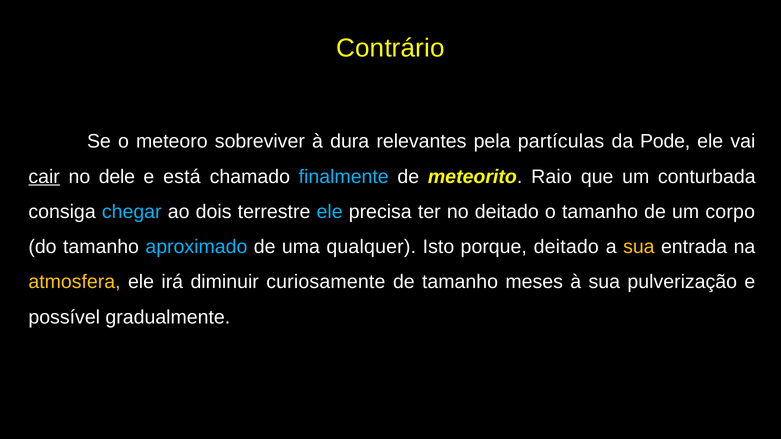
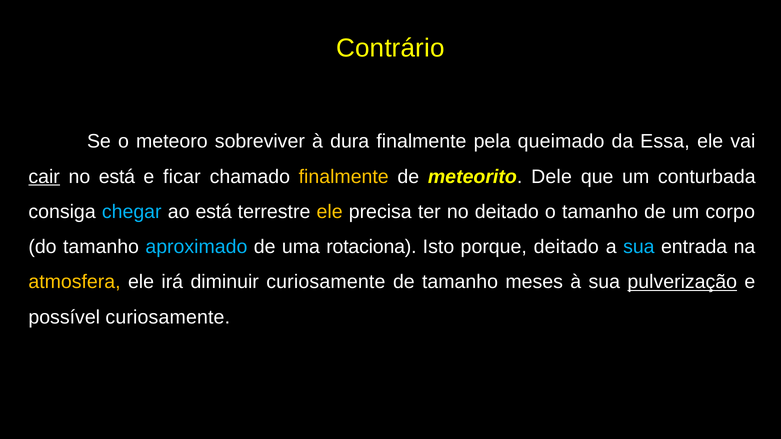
dura relevantes: relevantes -> finalmente (421, 142)
partículas: partículas -> queimado (561, 142)
Pode: Pode -> Essa (665, 142)
no dele: dele -> está (117, 177)
está: está -> ficar (182, 177)
finalmente colour: light blue -> yellow (344, 177)
Raio: Raio -> Dele (552, 177)
ao dois: dois -> está (214, 212)
ele colour: light blue -> yellow (330, 212)
qualquer: qualquer -> rotaciona (371, 247)
sua colour: yellow -> light blue (639, 247)
pulverização underline: none -> present (682, 282)
possível gradualmente: gradualmente -> curiosamente (168, 317)
